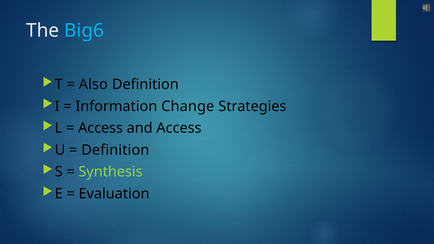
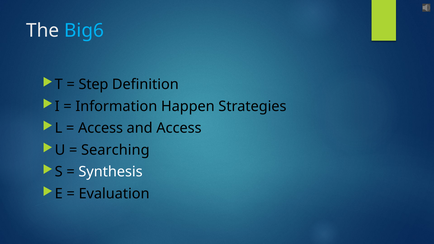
Also: Also -> Step (93, 84)
Change: Change -> Happen (188, 106)
Definition: Definition -> Searching (115, 150)
Synthesis colour: light green -> white (111, 172)
